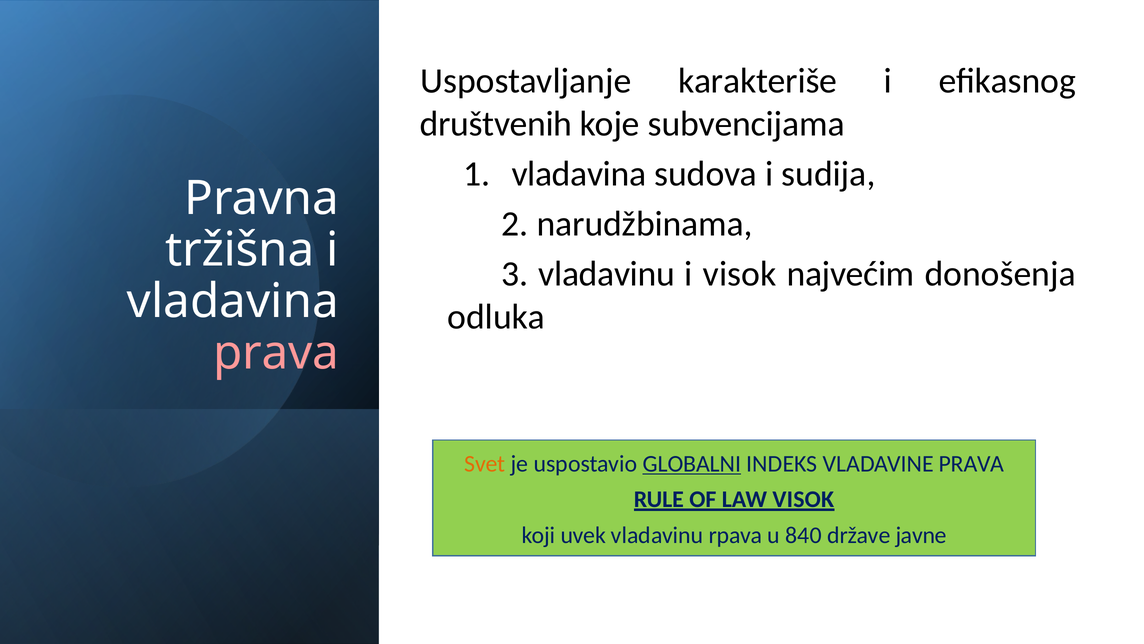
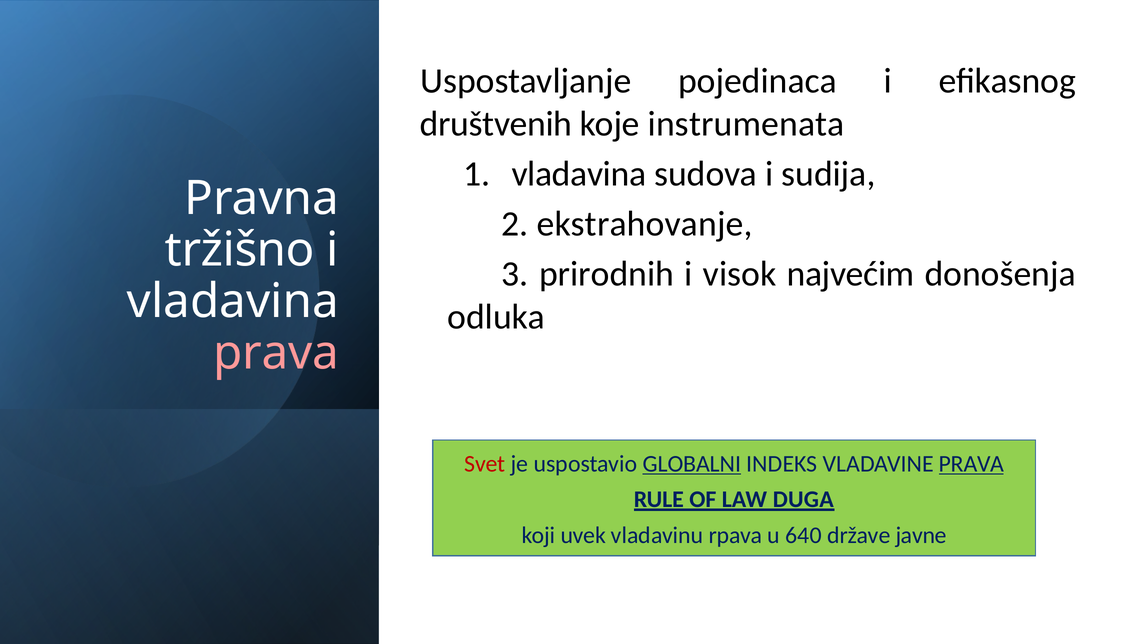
karakteriše: karakteriše -> pojedinaca (758, 81)
subvencijama: subvencijama -> instrumenata (746, 124)
narudžbinama: narudžbinama -> ekstrahovanje (645, 224)
tržišna: tržišna -> tržišno (240, 250)
3 vladavinu: vladavinu -> prirodnih (606, 274)
Svet colour: orange -> red (485, 463)
PRAVA underline: none -> present (971, 463)
LAW VISOK: VISOK -> DUGA (803, 499)
840: 840 -> 640 (803, 535)
